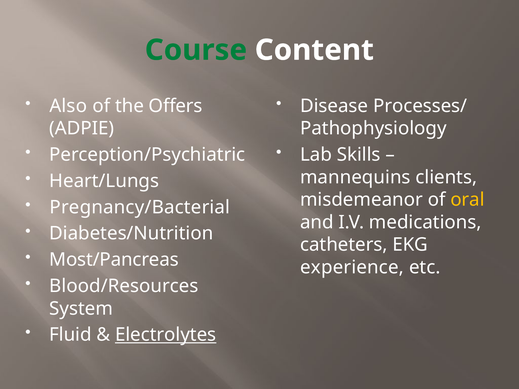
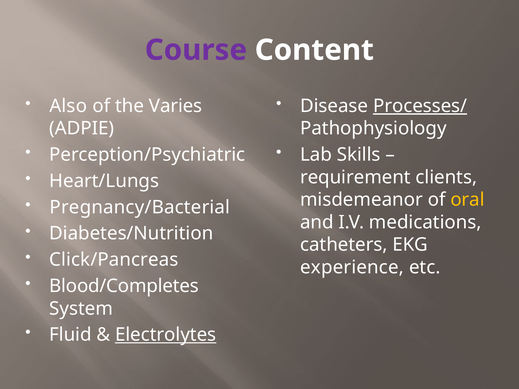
Course colour: green -> purple (196, 50)
Offers: Offers -> Varies (176, 106)
Processes/ underline: none -> present (420, 106)
mannequins: mannequins -> requirement (355, 177)
Most/Pancreas: Most/Pancreas -> Click/Pancreas (114, 260)
Blood/Resources: Blood/Resources -> Blood/Completes (124, 286)
